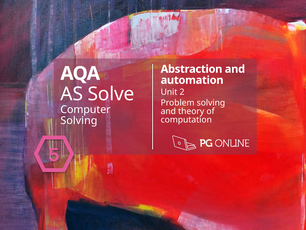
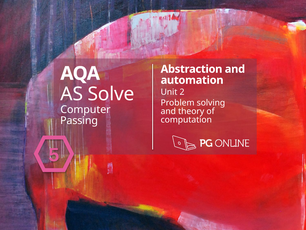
Solving: Solving -> Passing (79, 120)
